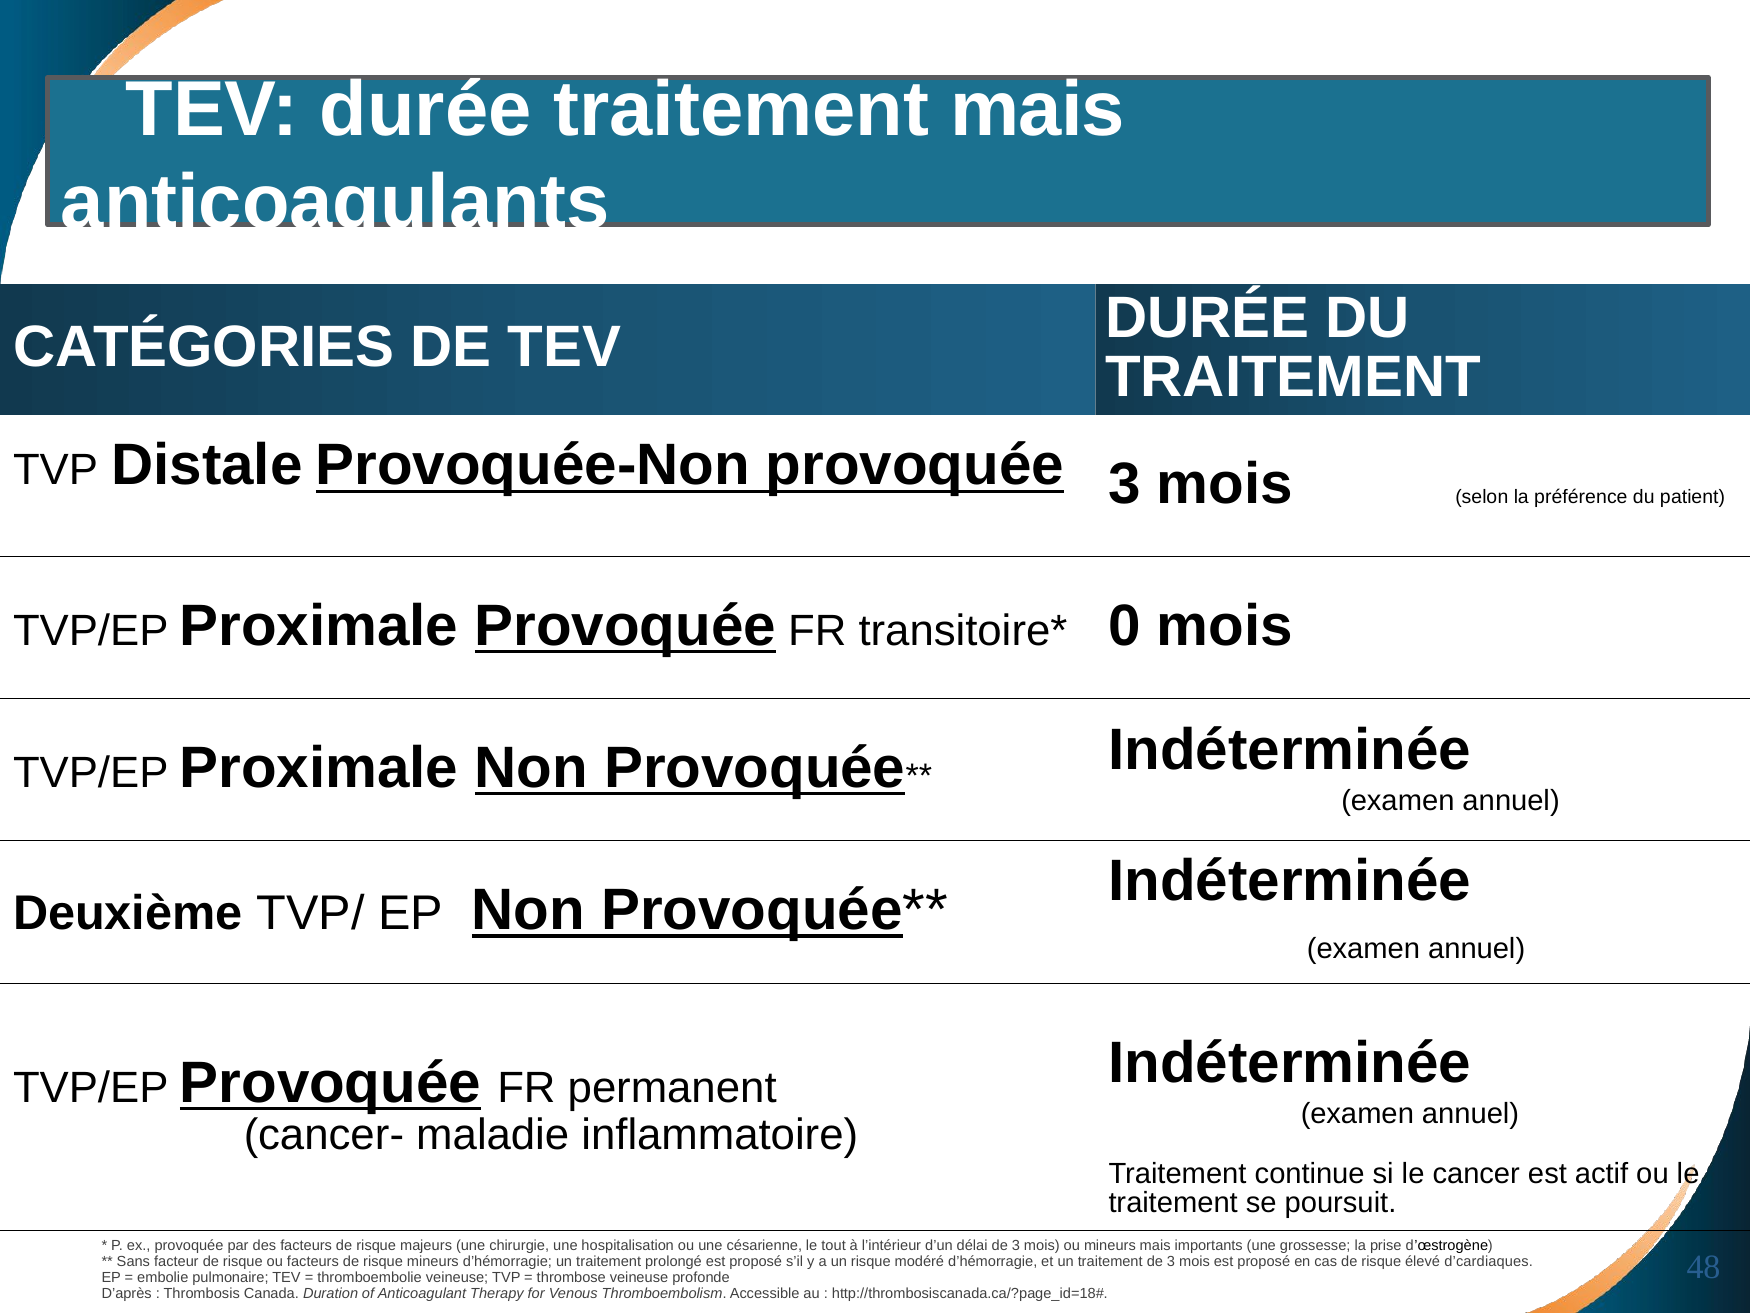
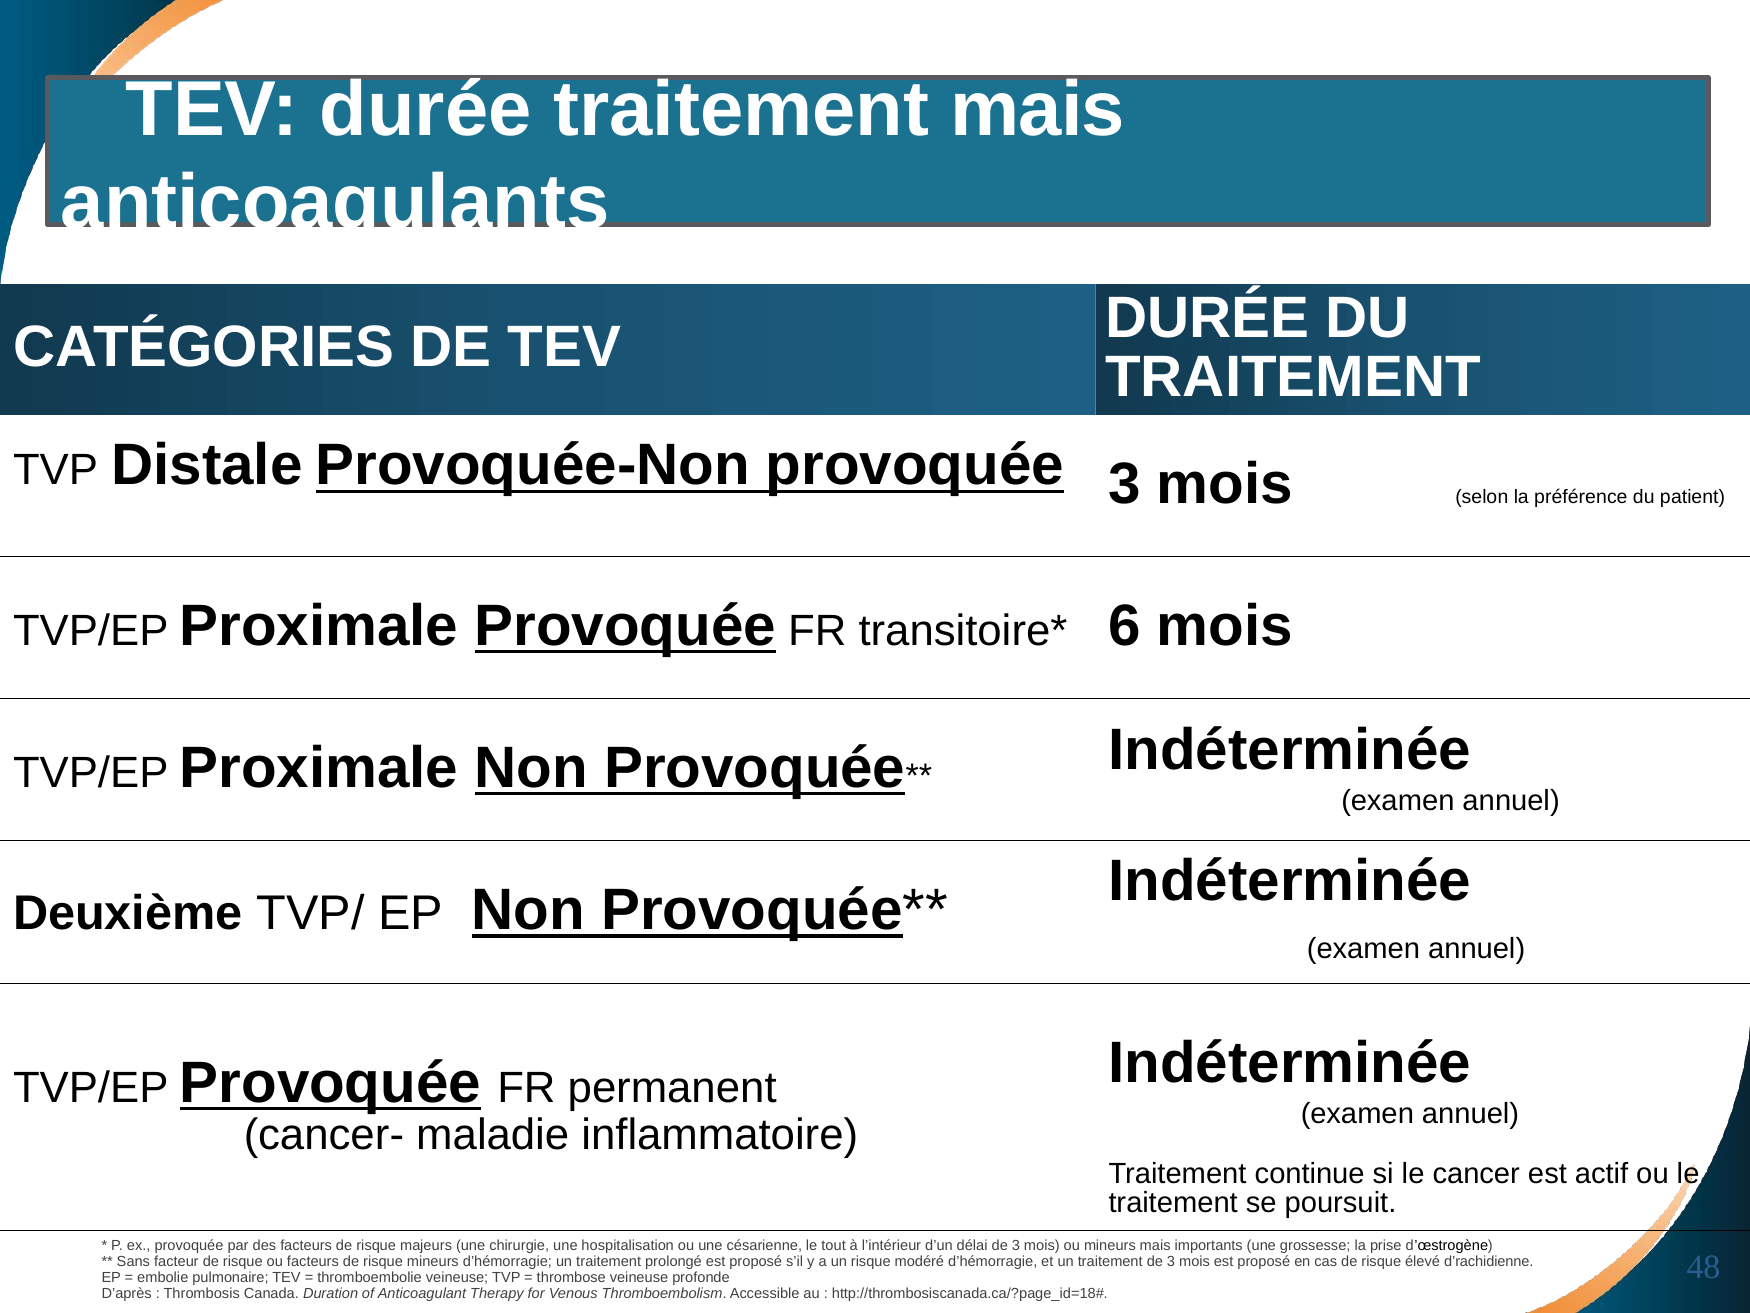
0: 0 -> 6 (1125, 626)
d’cardiaques: d’cardiaques -> d’rachidienne (1489, 1261)
